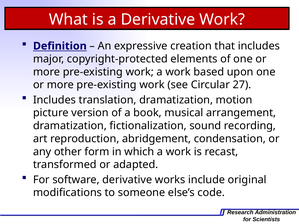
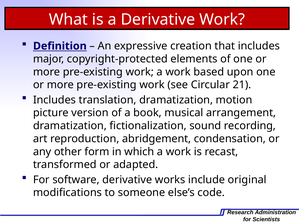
27: 27 -> 21 (242, 85)
